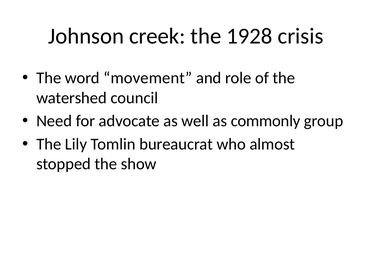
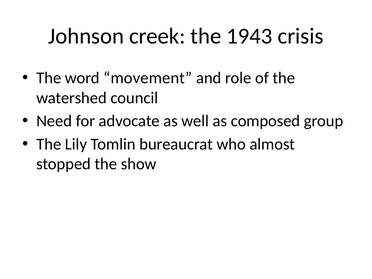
1928: 1928 -> 1943 (249, 36)
commonly: commonly -> composed (266, 121)
